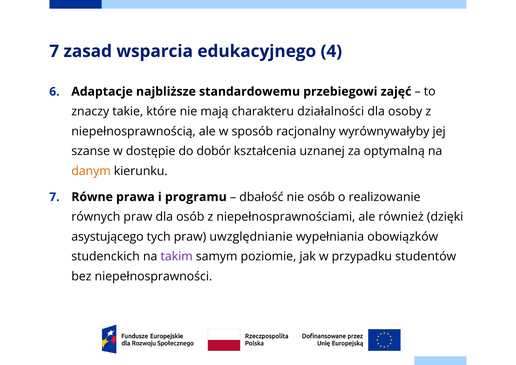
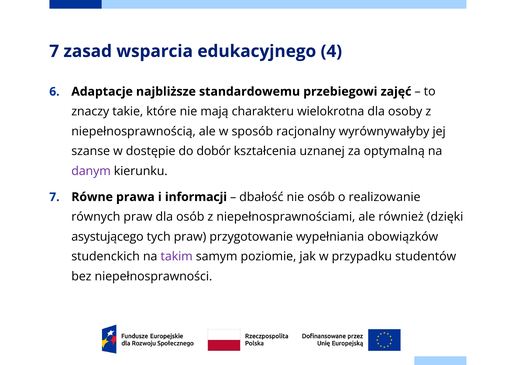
działalności: działalności -> wielokrotna (331, 111)
danym colour: orange -> purple (91, 171)
programu: programu -> informacji (196, 197)
uwzględnianie: uwzględnianie -> przygotowanie (251, 237)
